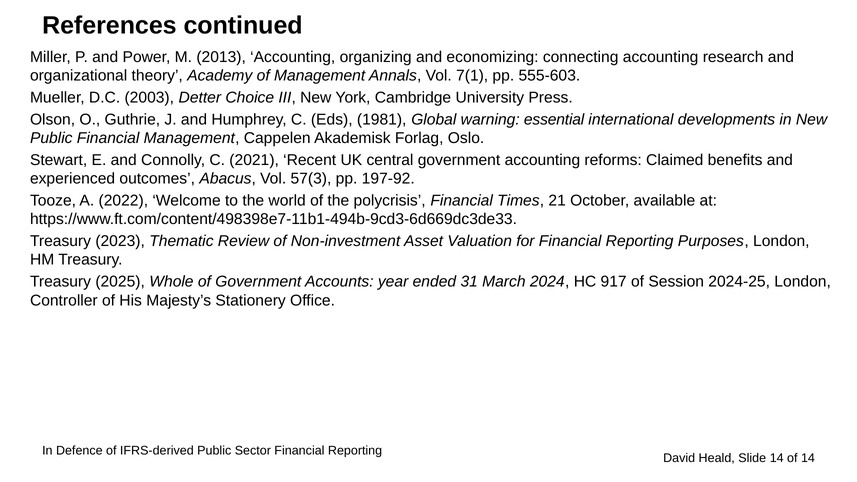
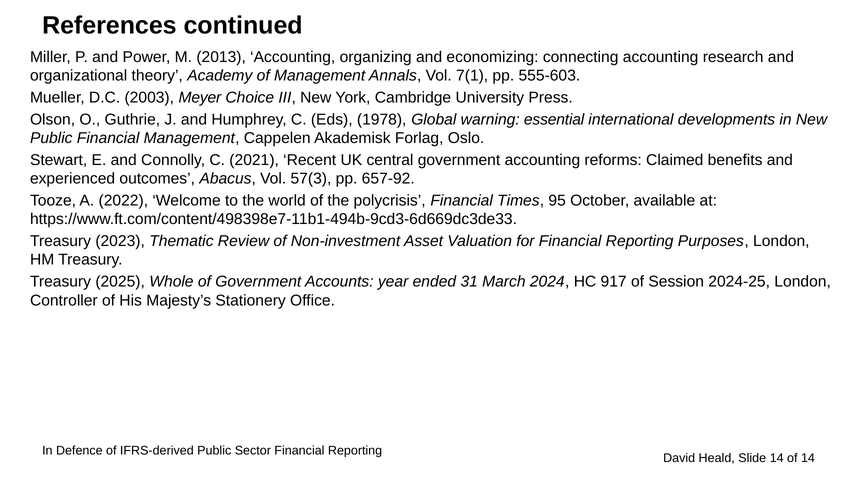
Detter: Detter -> Meyer (200, 98)
1981: 1981 -> 1978 (382, 119)
197-92: 197-92 -> 657-92 (388, 179)
21: 21 -> 95 (557, 201)
